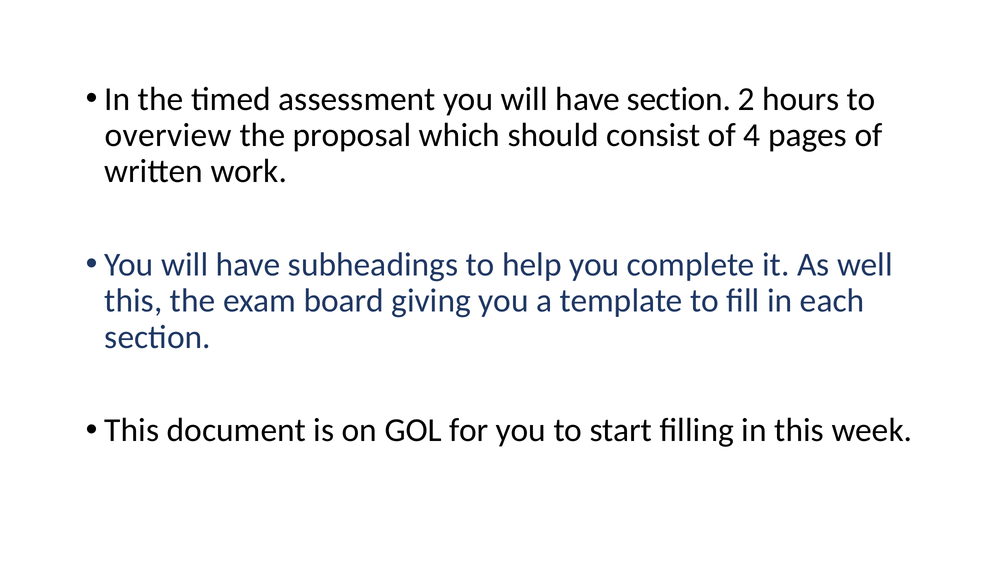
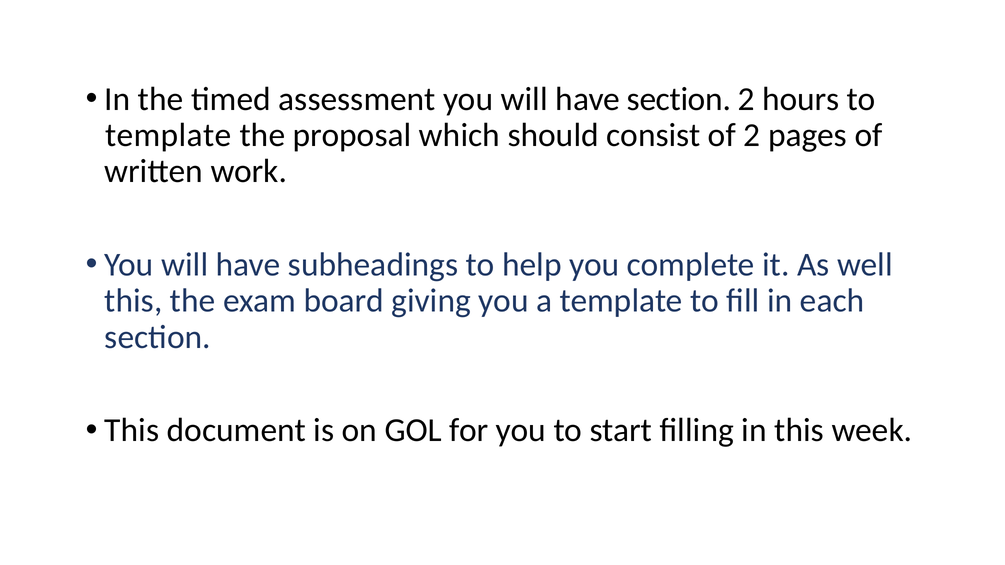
overview: overview -> template (168, 135)
of 4: 4 -> 2 (752, 135)
